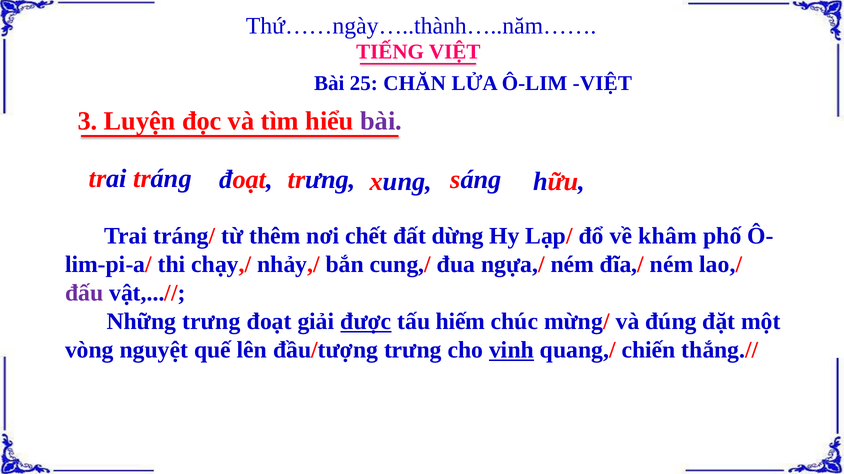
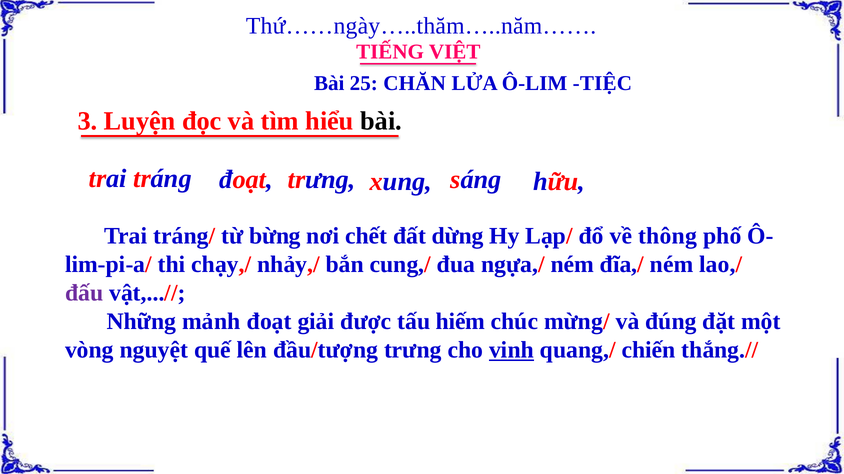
Thứ……ngày…..thành…..năm……: Thứ……ngày…..thành…..năm…… -> Thứ……ngày…..thăm…..năm…… (421, 26)
Ô-LIM VIỆT: VIỆT -> TIỆC (602, 84)
bài colour: purple -> black (381, 121)
thêm: thêm -> bừng (275, 236)
khâm: khâm -> thông (668, 236)
Những trưng: trưng -> mảnh (211, 322)
được underline: present -> none (366, 322)
